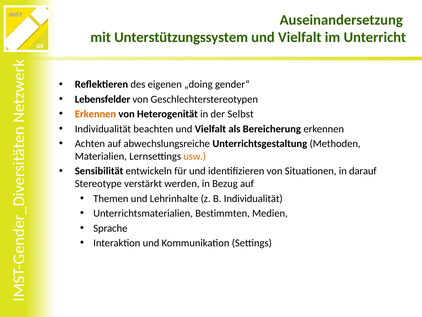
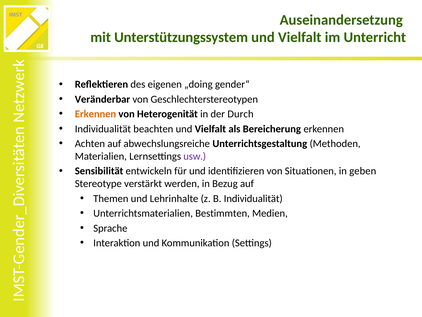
Lebensfelder: Lebensfelder -> Veränderbar (103, 99)
Selbst: Selbst -> Durch (241, 114)
usw colour: orange -> purple (195, 156)
darauf: darauf -> geben (363, 171)
